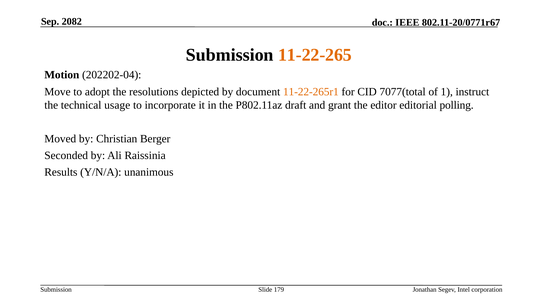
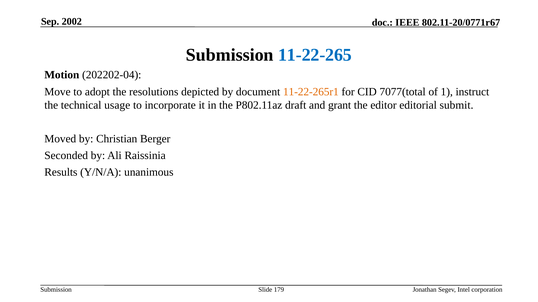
2082: 2082 -> 2002 (72, 21)
11-22-265 colour: orange -> blue (315, 55)
polling: polling -> submit (457, 105)
